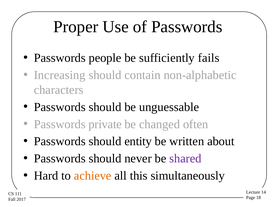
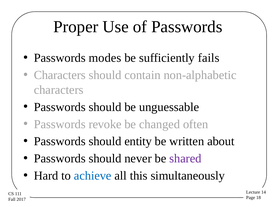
people: people -> modes (105, 58)
Increasing: Increasing -> Characters (60, 75)
private: private -> revoke (105, 124)
achieve colour: orange -> blue (93, 176)
